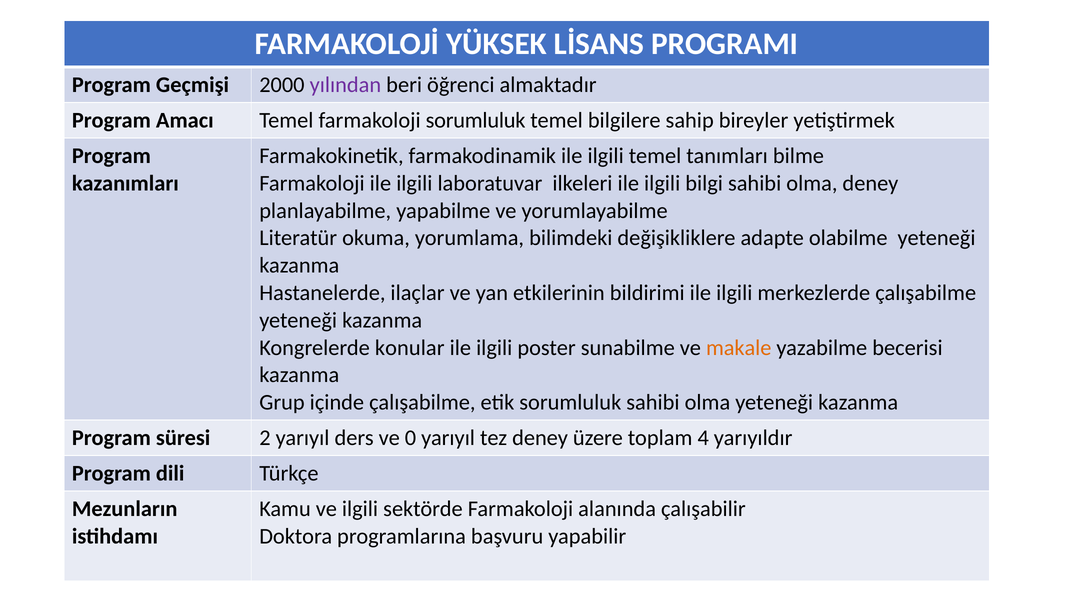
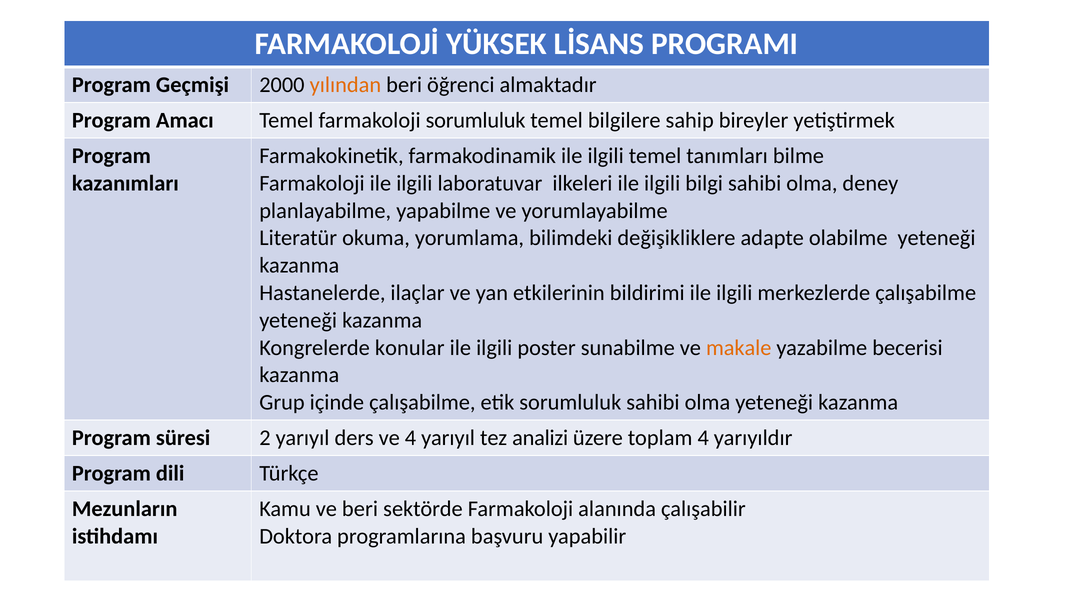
yılından colour: purple -> orange (345, 85)
ve 0: 0 -> 4 (410, 438)
tez deney: deney -> analizi (540, 438)
ve ilgili: ilgili -> beri (360, 508)
